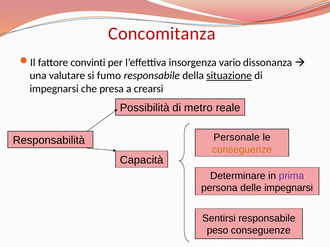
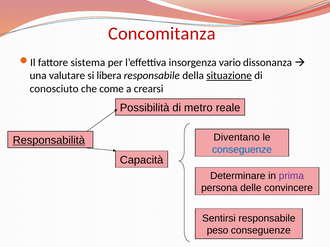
convinti: convinti -> sistema (88, 63)
fumo: fumo -> libera (109, 76)
impegnarsi: impegnarsi -> conosciuto (54, 89)
presa: presa -> come (112, 89)
Personale: Personale -> Diventano (237, 138)
Responsabilità underline: none -> present (49, 141)
conseguenze colour: orange -> blue (242, 150)
delle impegnarsi: impegnarsi -> convincere (289, 188)
